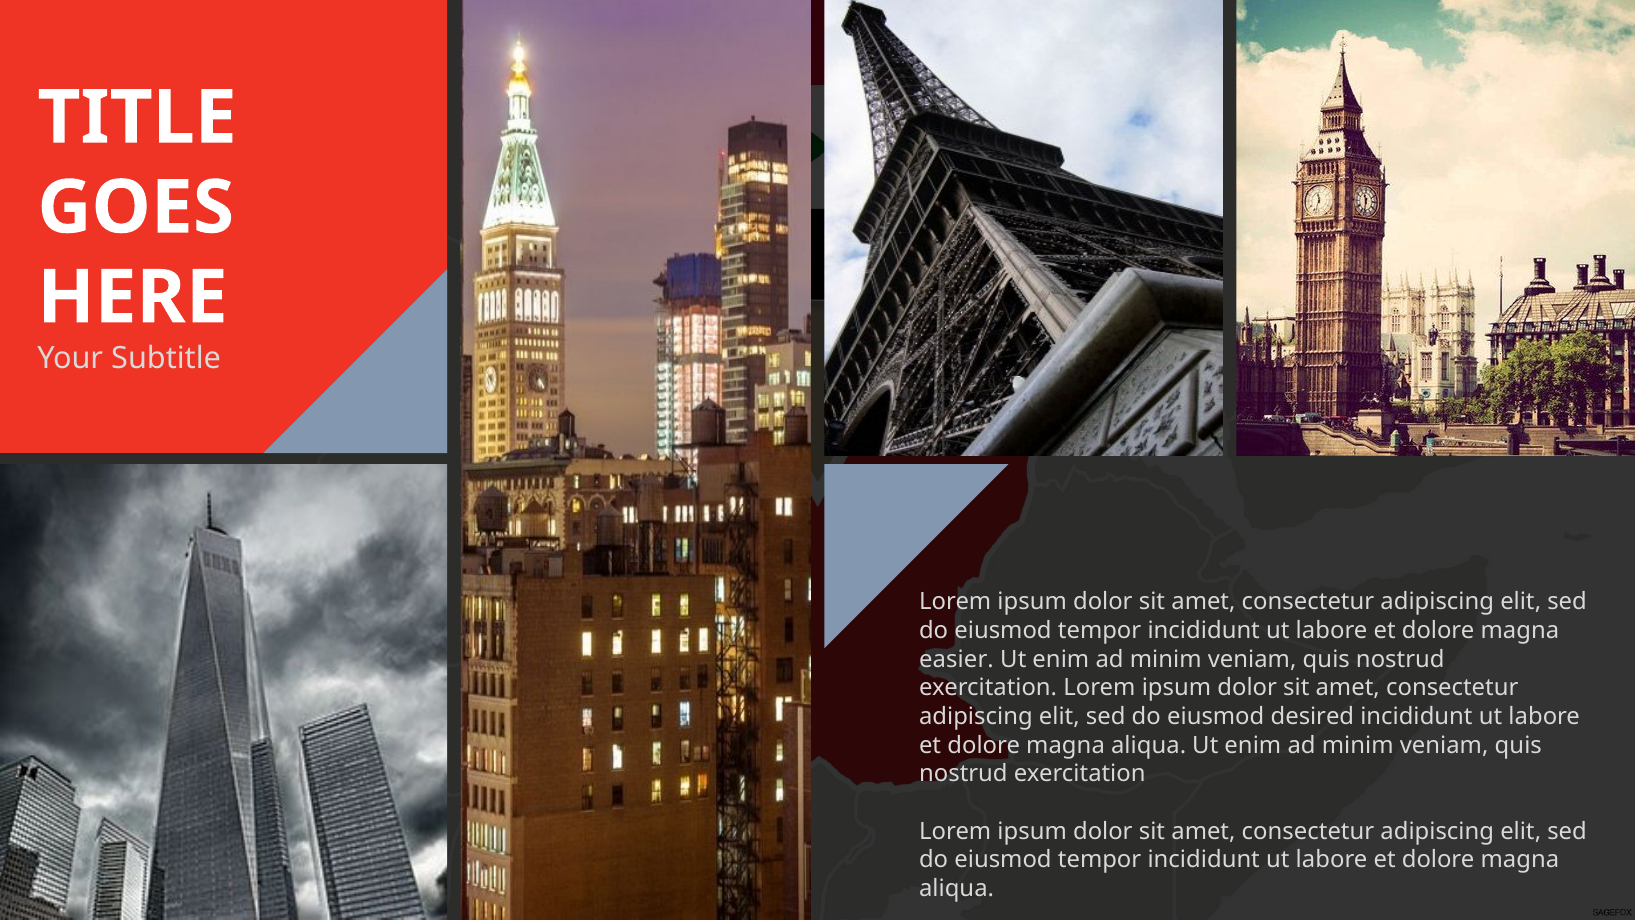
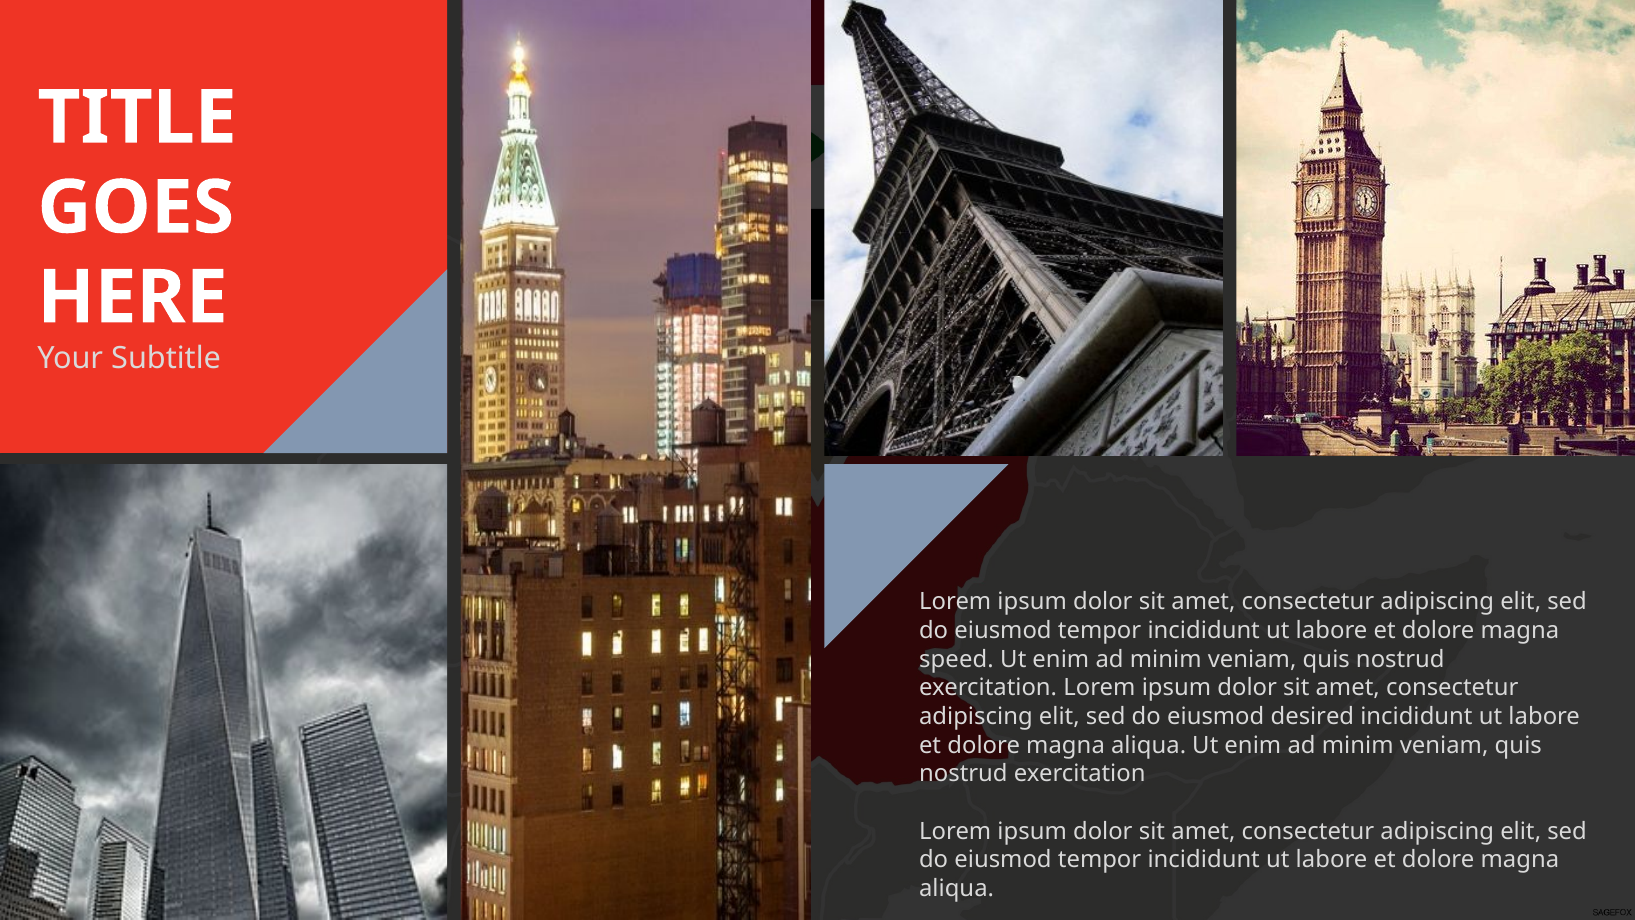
easier: easier -> speed (956, 659)
